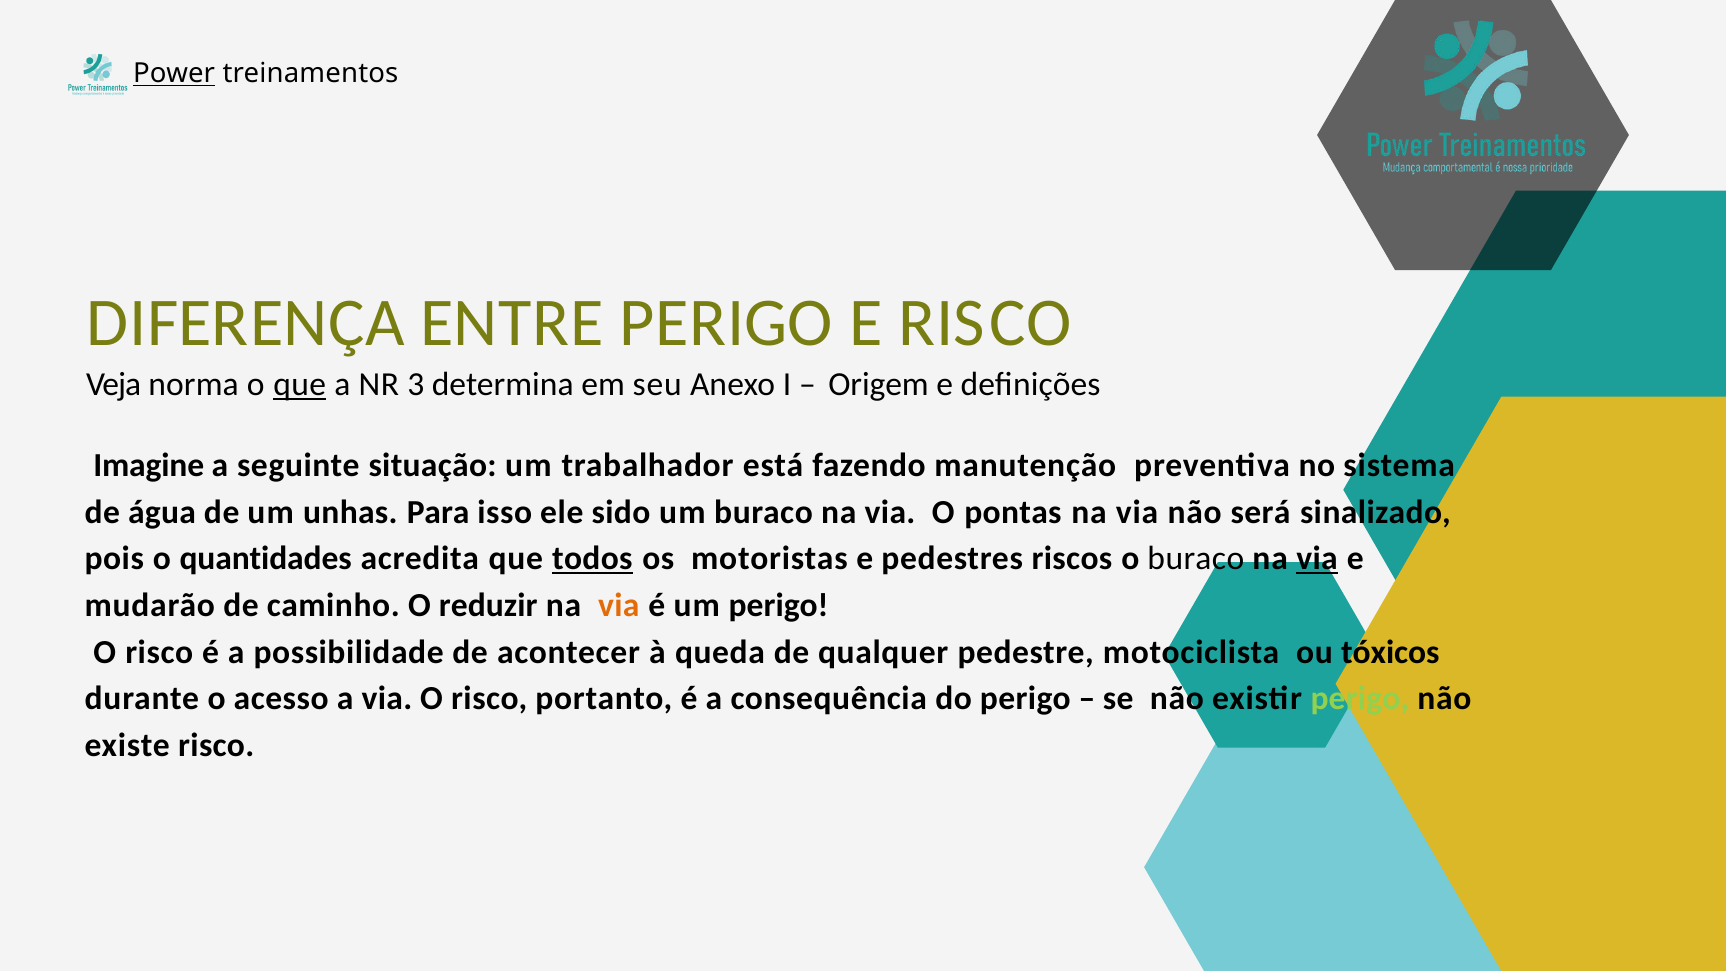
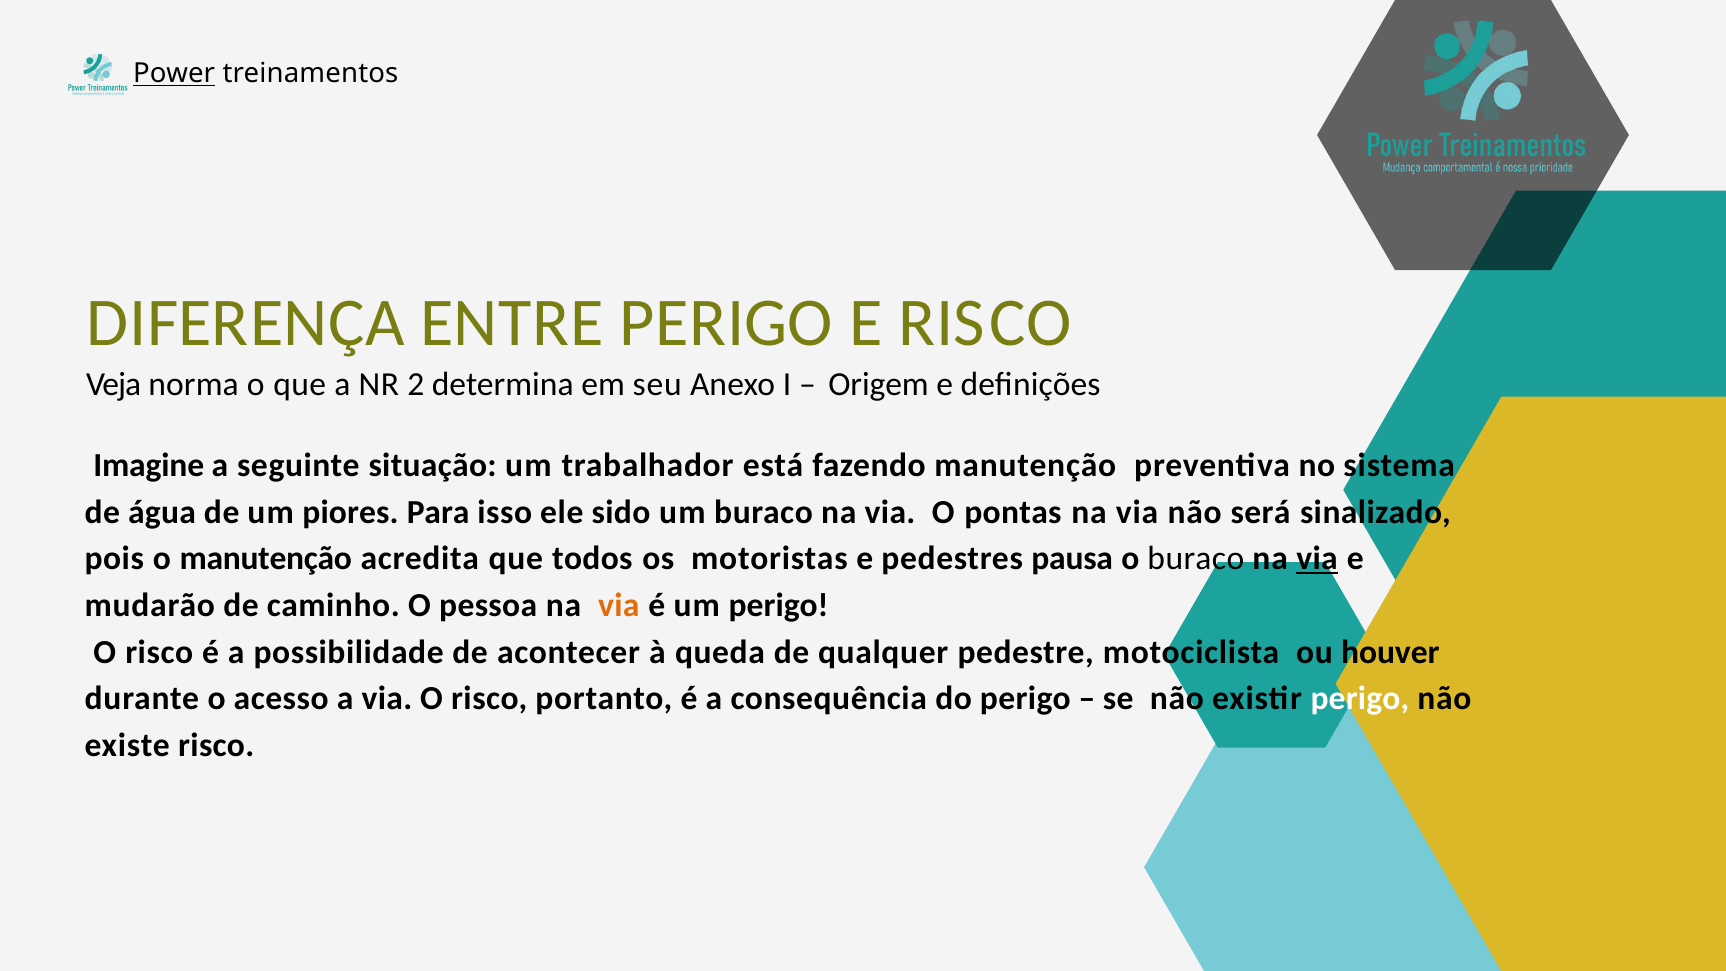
que underline: present -> none (300, 384)
3: 3 -> 2 (416, 384)
unhas: unhas -> piores (351, 512)
o quantidades: quantidades -> manutenção (266, 559)
todos underline: present -> none (592, 559)
riscos: riscos -> pausa (1072, 559)
reduzir: reduzir -> pessoa (488, 605)
tóxicos: tóxicos -> houver (1390, 652)
perigo colour: light green -> white (1360, 699)
